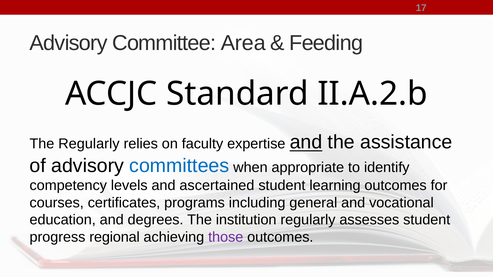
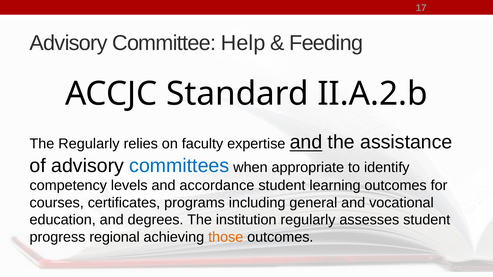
Area: Area -> Help (243, 43)
ascertained: ascertained -> accordance (217, 186)
those colour: purple -> orange (226, 237)
